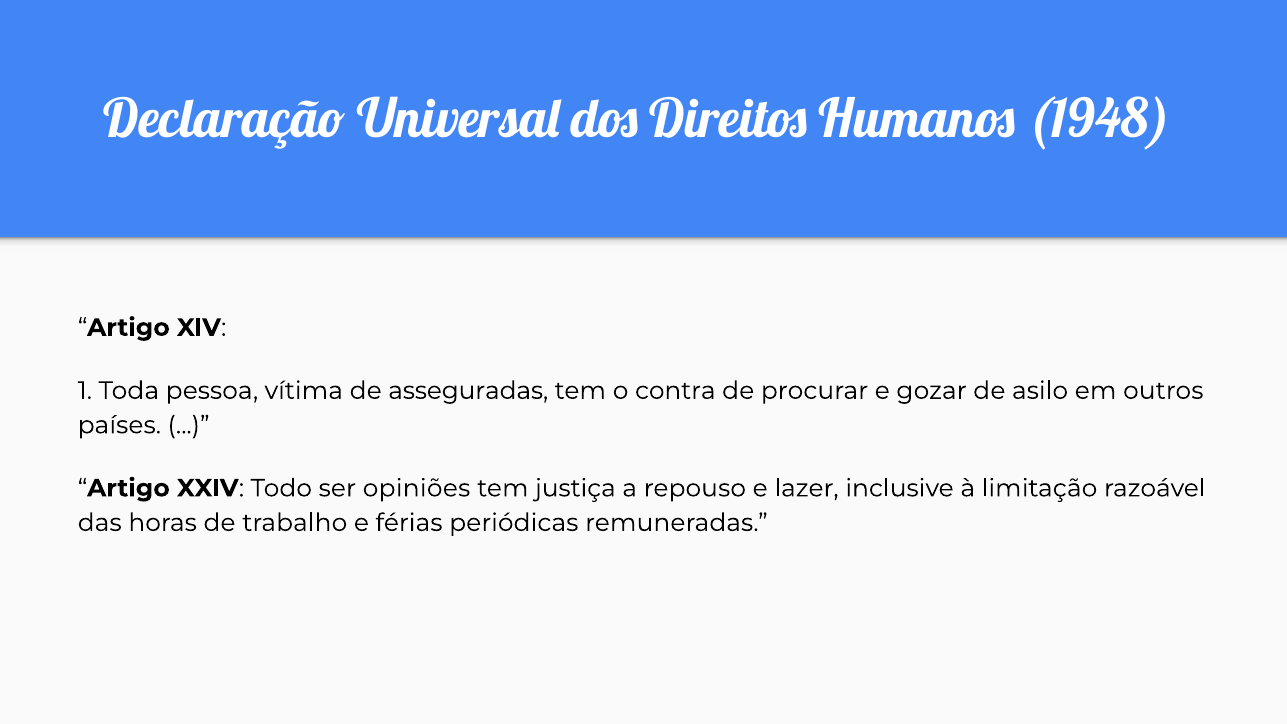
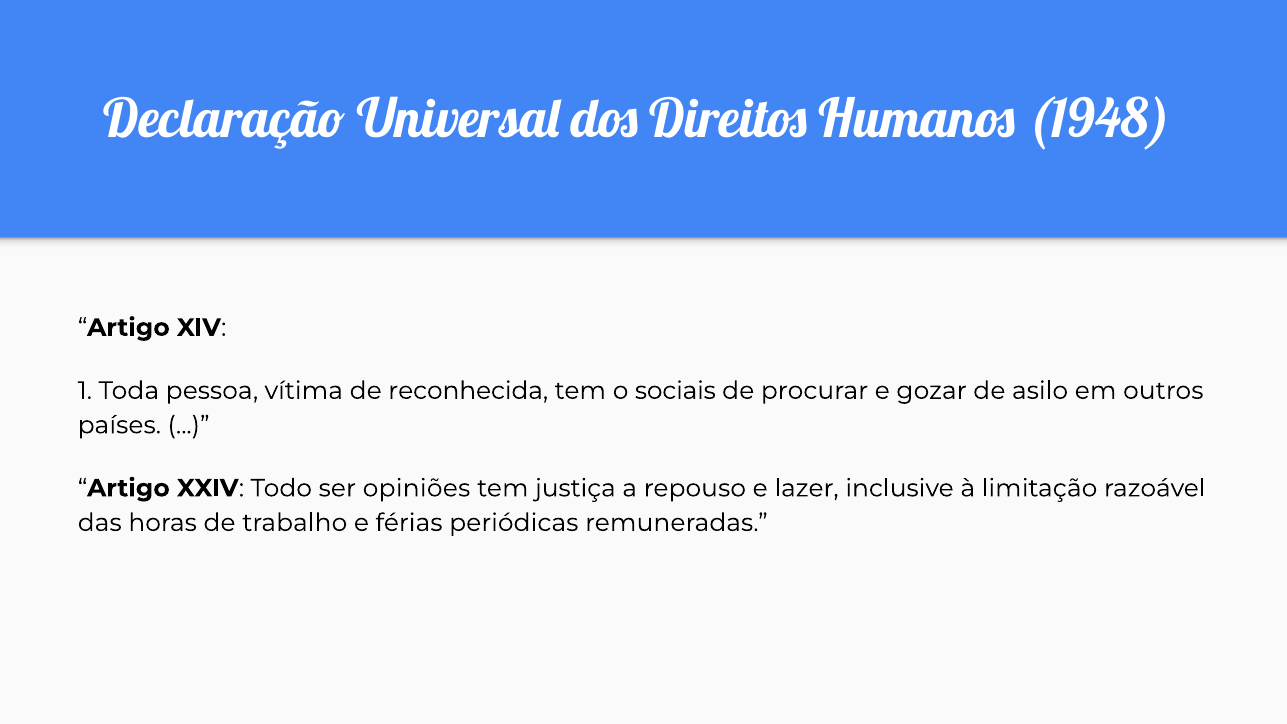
asseguradas: asseguradas -> reconhecida (468, 391)
contra: contra -> sociais (675, 391)
